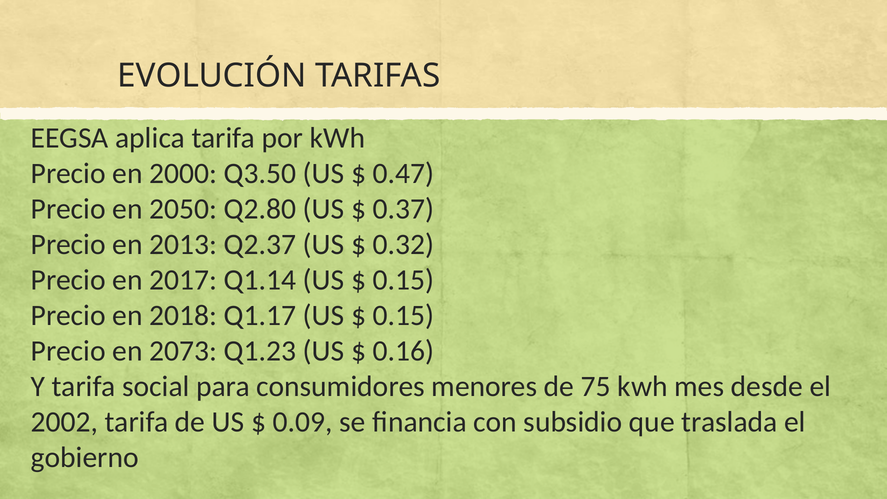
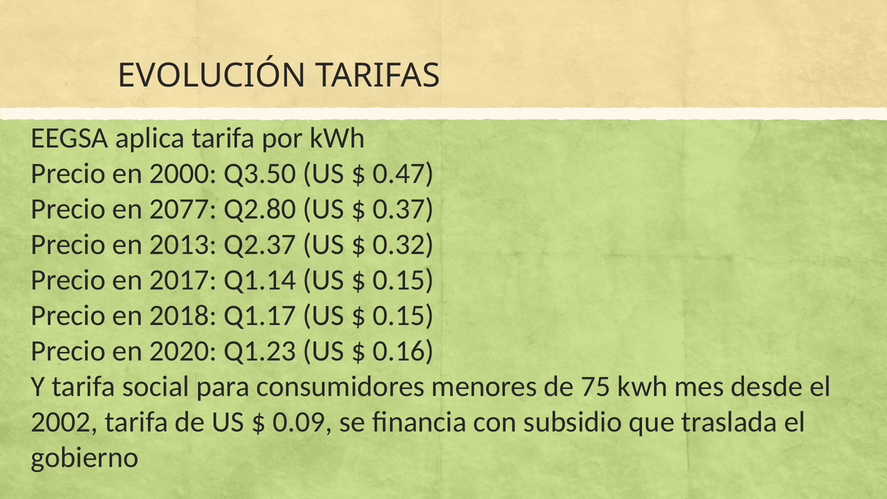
2050: 2050 -> 2077 (183, 209)
2073: 2073 -> 2020 (183, 351)
